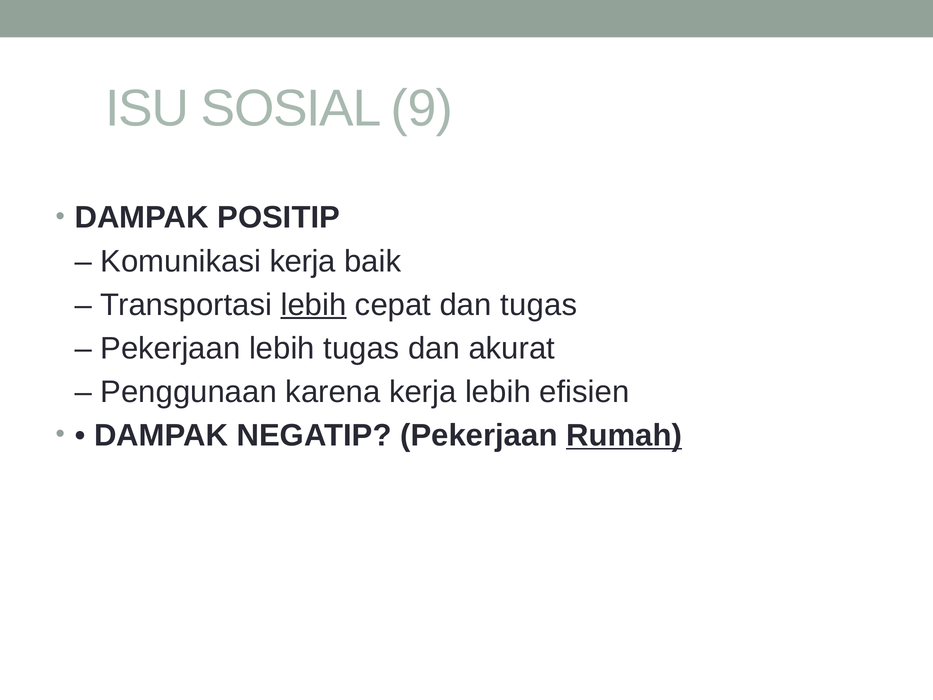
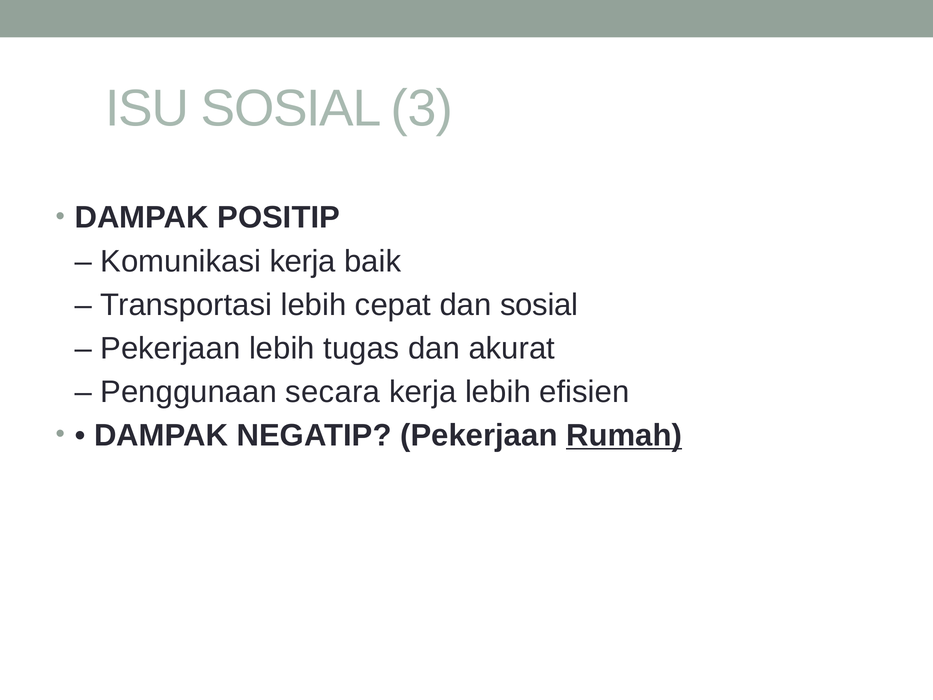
9: 9 -> 3 (422, 109)
lebih underline: present -> none (313, 305)
dan tugas: tugas -> sosial (539, 305)
karena: karena -> secara (333, 392)
